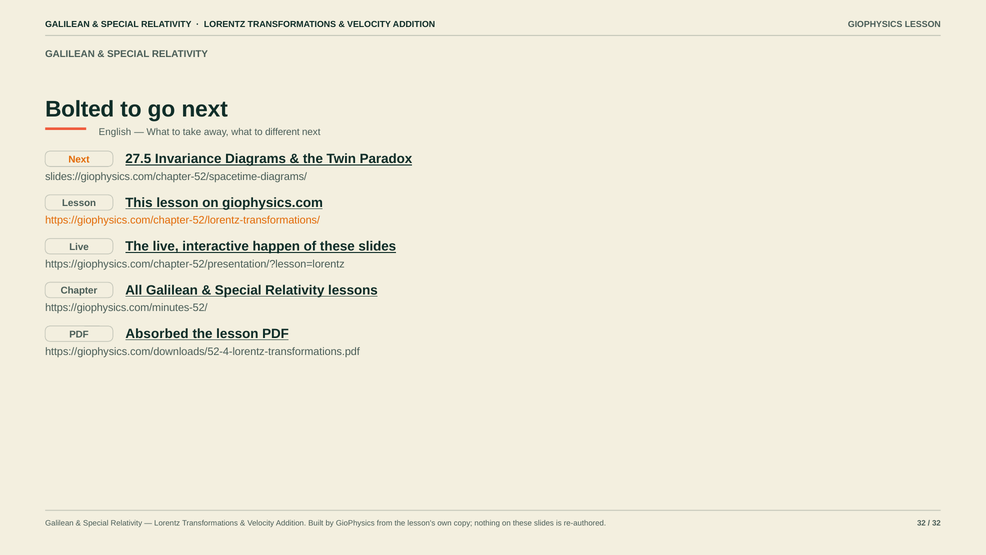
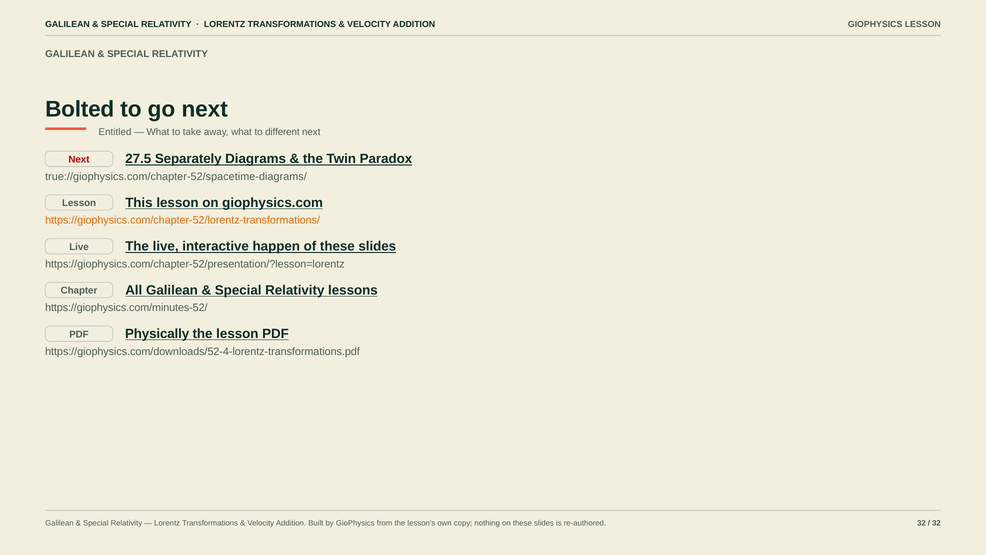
English: English -> Entitled (115, 132)
Next colour: orange -> red (79, 159)
Invariance: Invariance -> Separately (188, 159)
slides://giophysics.com/chapter-52/spacetime-diagrams/: slides://giophysics.com/chapter-52/spacetime-diagrams/ -> true://giophysics.com/chapter-52/spacetime-diagrams/ (176, 177)
Absorbed: Absorbed -> Physically (157, 334)
